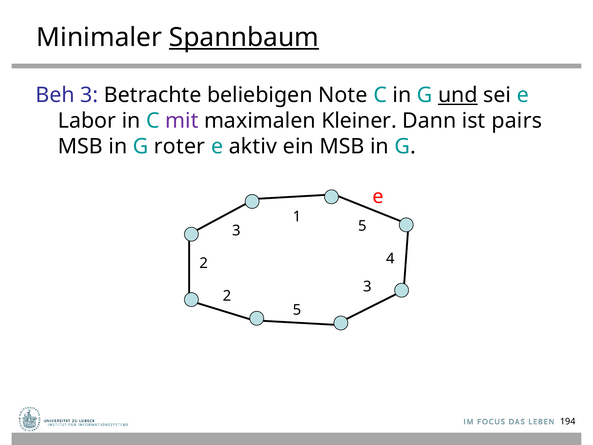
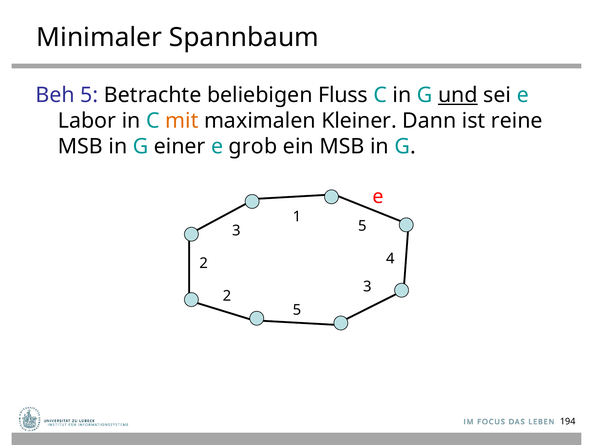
Spannbaum underline: present -> none (244, 38)
Beh 3: 3 -> 5 (89, 95)
Note: Note -> Fluss (343, 95)
mit colour: purple -> orange (182, 121)
pairs: pairs -> reine (517, 121)
roter: roter -> einer (180, 146)
aktiv: aktiv -> grob (253, 146)
